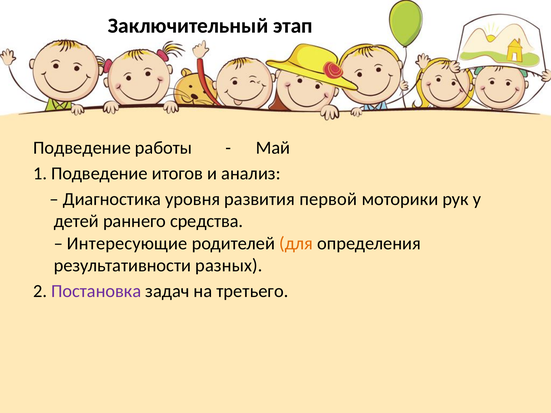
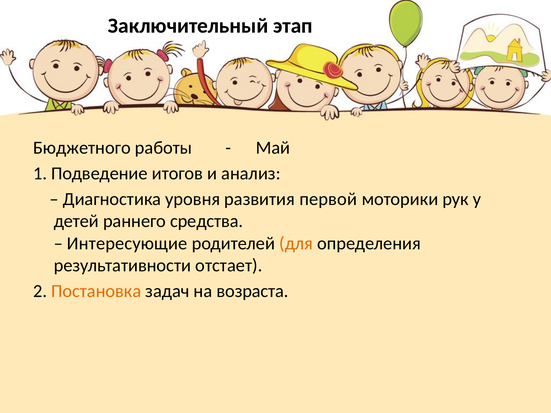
Подведение: Подведение -> Бюджетного (82, 148)
разных: разных -> отстает (229, 265)
Постановка colour: purple -> orange (96, 291)
третьего: третьего -> возраста (252, 291)
